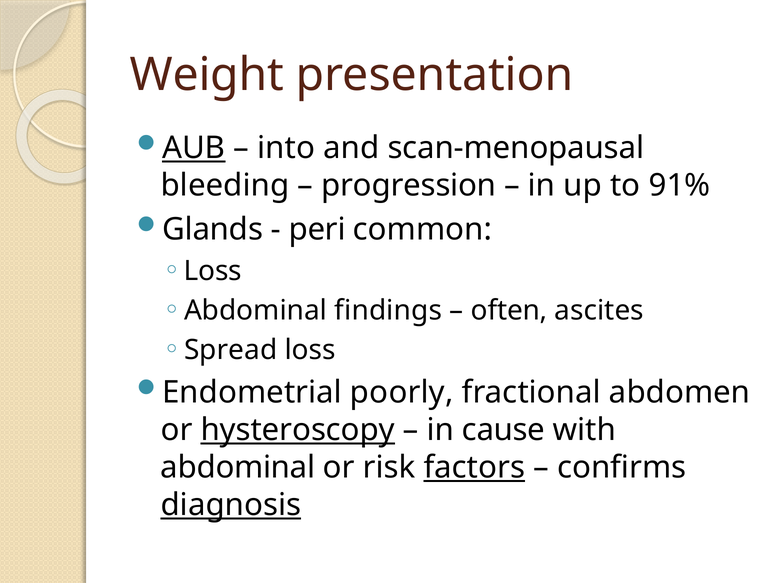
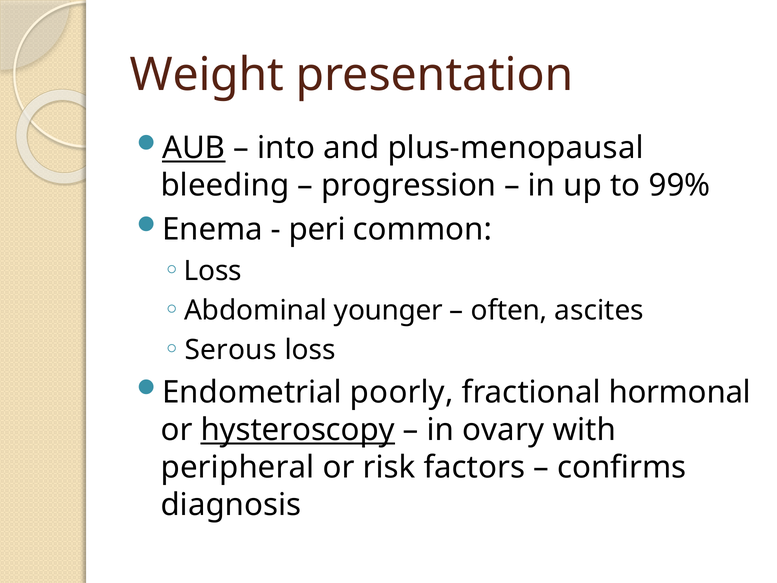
scan-menopausal: scan-menopausal -> plus-menopausal (516, 148)
91%: 91% -> 99% (680, 185)
Glands: Glands -> Enema (213, 229)
findings: findings -> younger (388, 310)
Spread: Spread -> Serous (231, 350)
abdomen: abdomen -> hormonal (680, 392)
cause: cause -> ovary (503, 430)
abdominal: abdominal -> peripheral (238, 467)
factors underline: present -> none (474, 467)
diagnosis underline: present -> none (231, 505)
